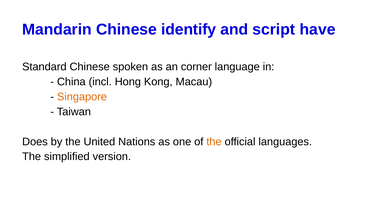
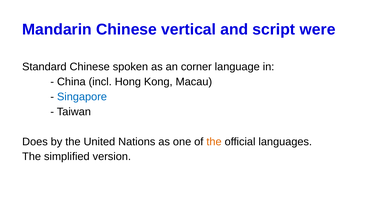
identify: identify -> vertical (189, 30)
have: have -> were (318, 30)
Singapore colour: orange -> blue (82, 97)
